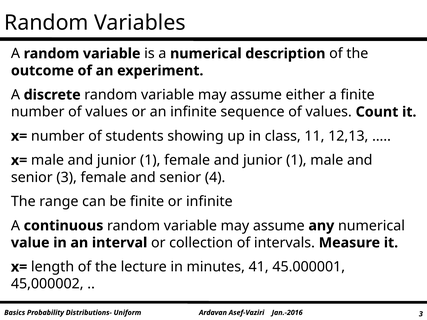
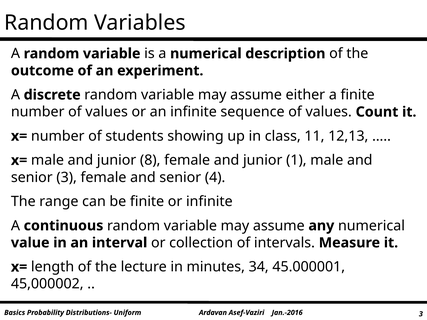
male and junior 1: 1 -> 8 (150, 160)
41: 41 -> 34 (259, 267)
